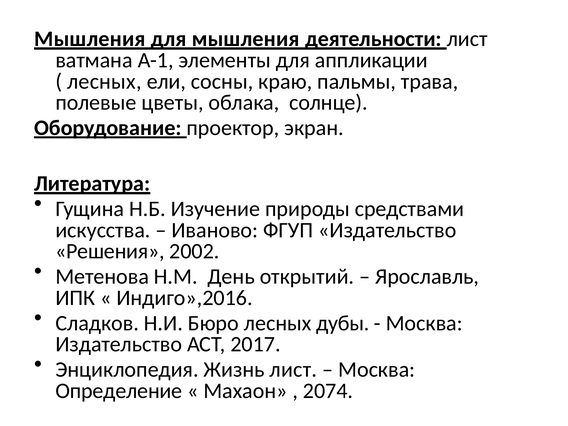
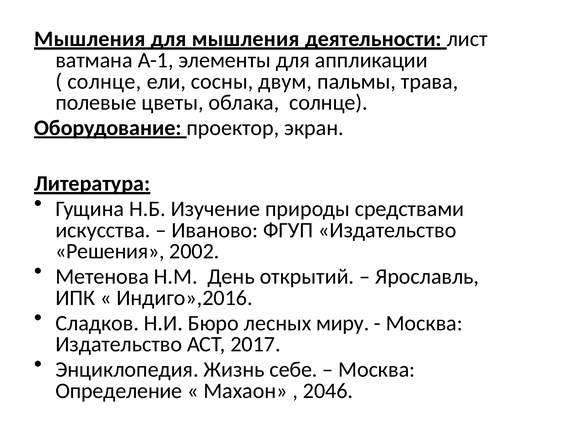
лесных: лесных -> солнце (104, 81)
краю: краю -> двум (285, 81)
дубы: дубы -> миру (343, 323)
Жизнь лист: лист -> себе (293, 370)
2074: 2074 -> 2046 (328, 391)
